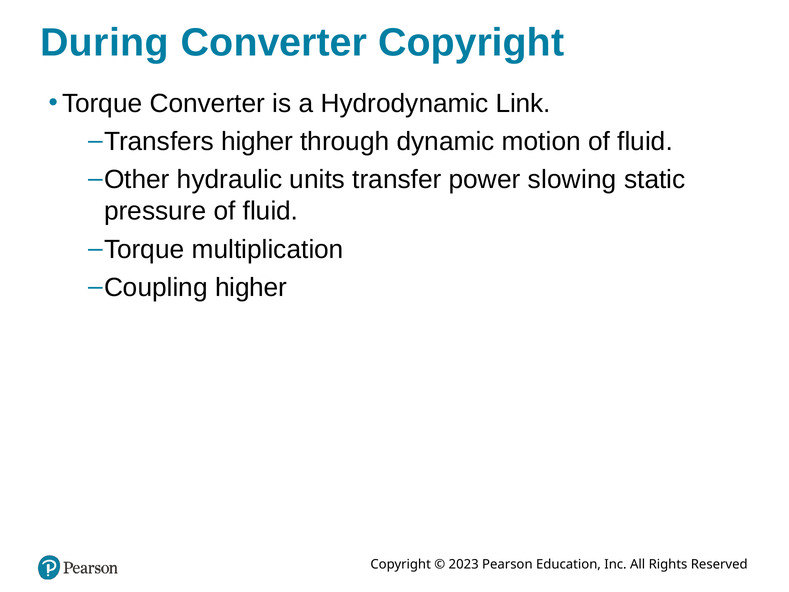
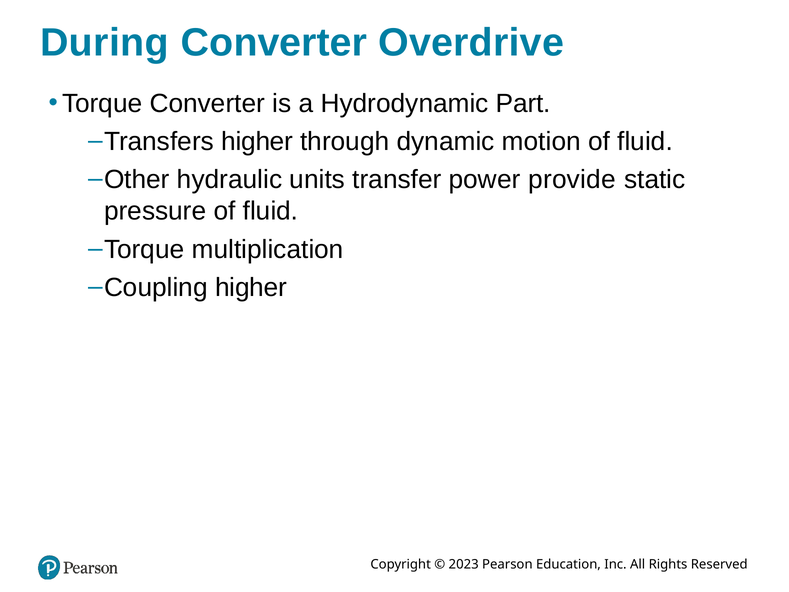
Converter Copyright: Copyright -> Overdrive (471, 43)
Link: Link -> Part (523, 103)
slowing: slowing -> provide (572, 180)
